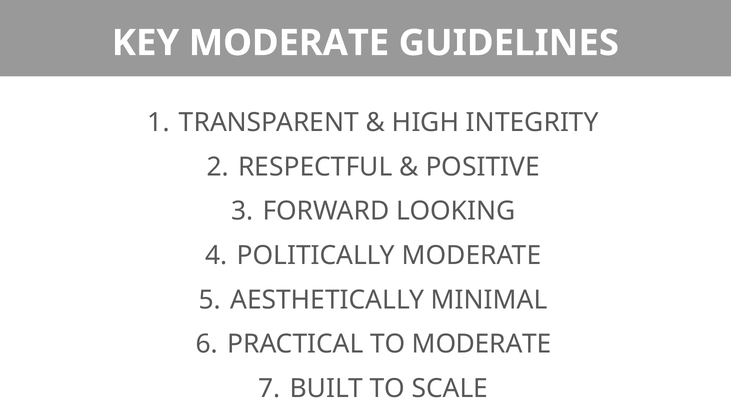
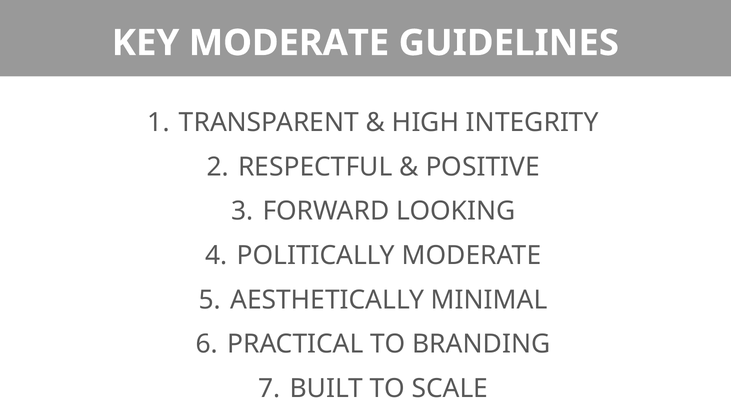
TO MODERATE: MODERATE -> BRANDING (481, 344)
